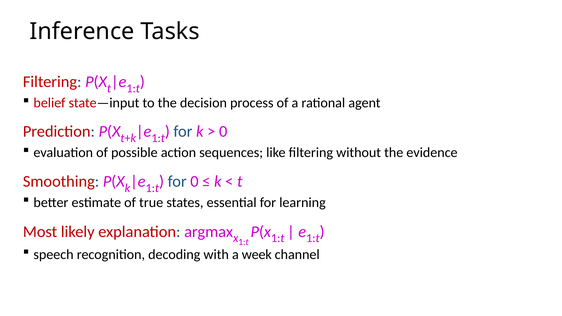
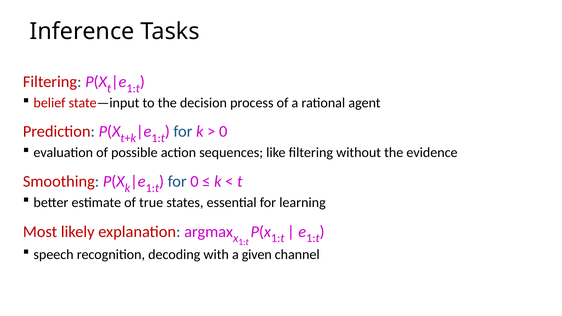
week: week -> given (257, 254)
